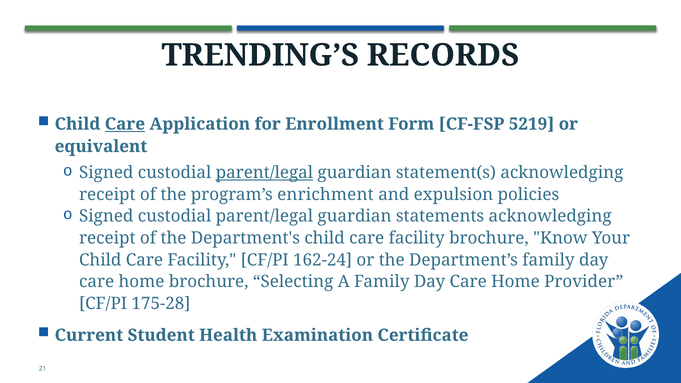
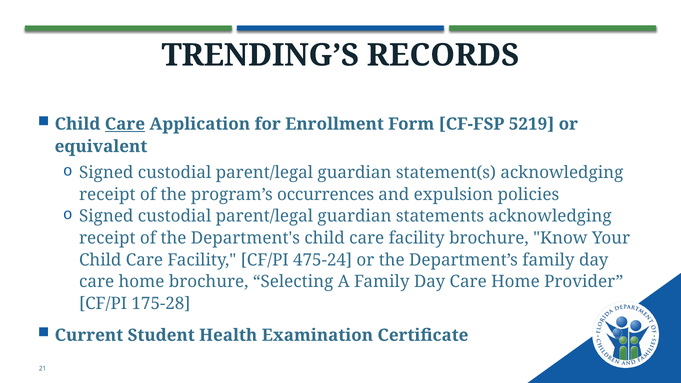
parent/legal underline: present -> none (264, 173)
enrichment: enrichment -> occurrences (326, 194)
162-24: 162-24 -> 475-24 (323, 260)
